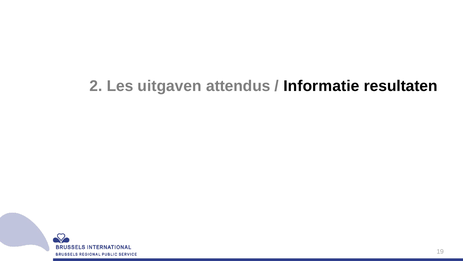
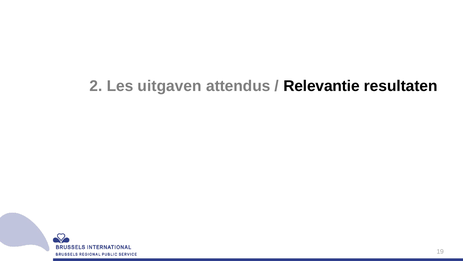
Informatie: Informatie -> Relevantie (322, 86)
